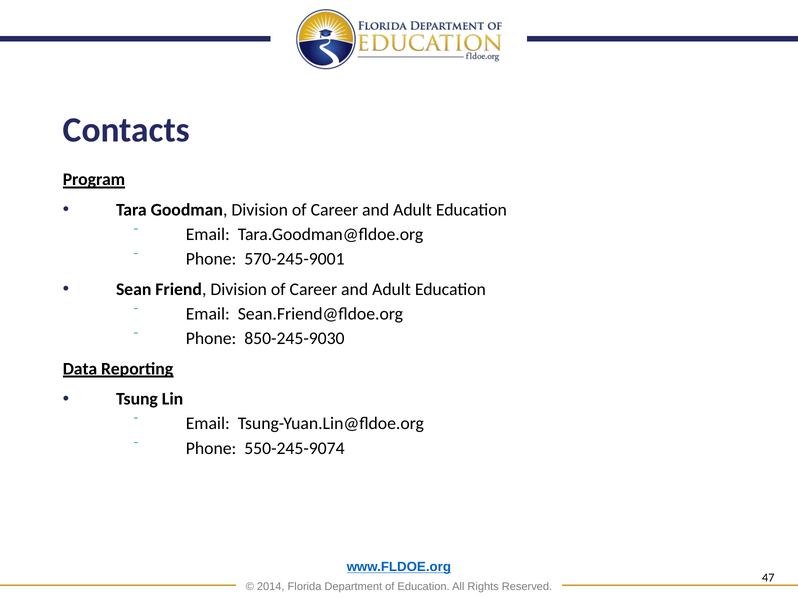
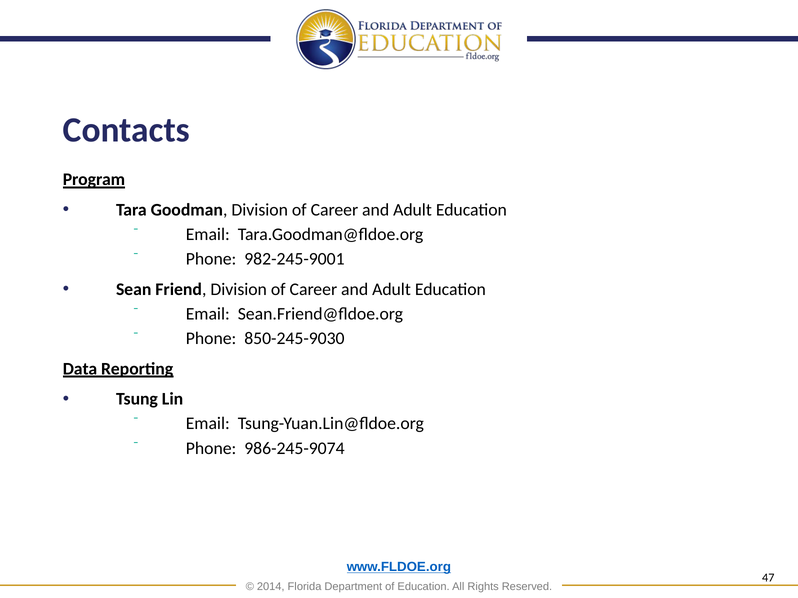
570-245-9001: 570-245-9001 -> 982-245-9001 (294, 259)
550-245-9074: 550-245-9074 -> 986-245-9074 (294, 449)
